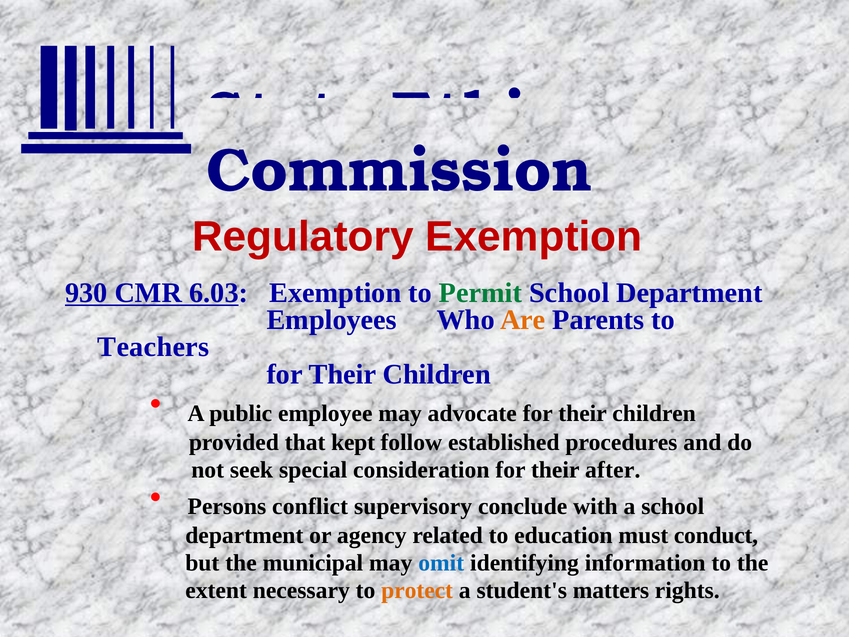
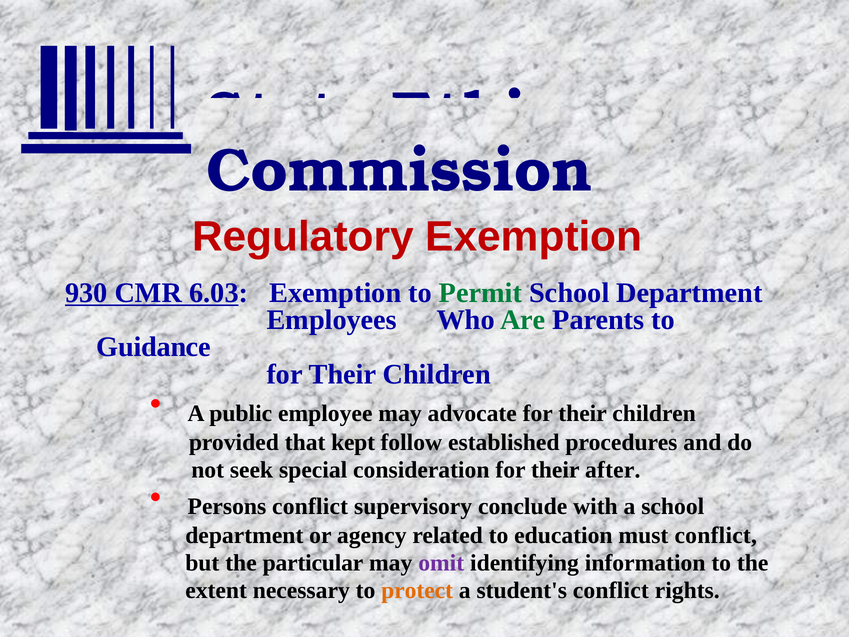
Are colour: orange -> green (523, 320)
Teachers: Teachers -> Guidance (154, 347)
must conduct: conduct -> conflict (716, 535)
municipal: municipal -> particular (313, 563)
omit colour: blue -> purple (441, 563)
student's matters: matters -> conflict (611, 590)
